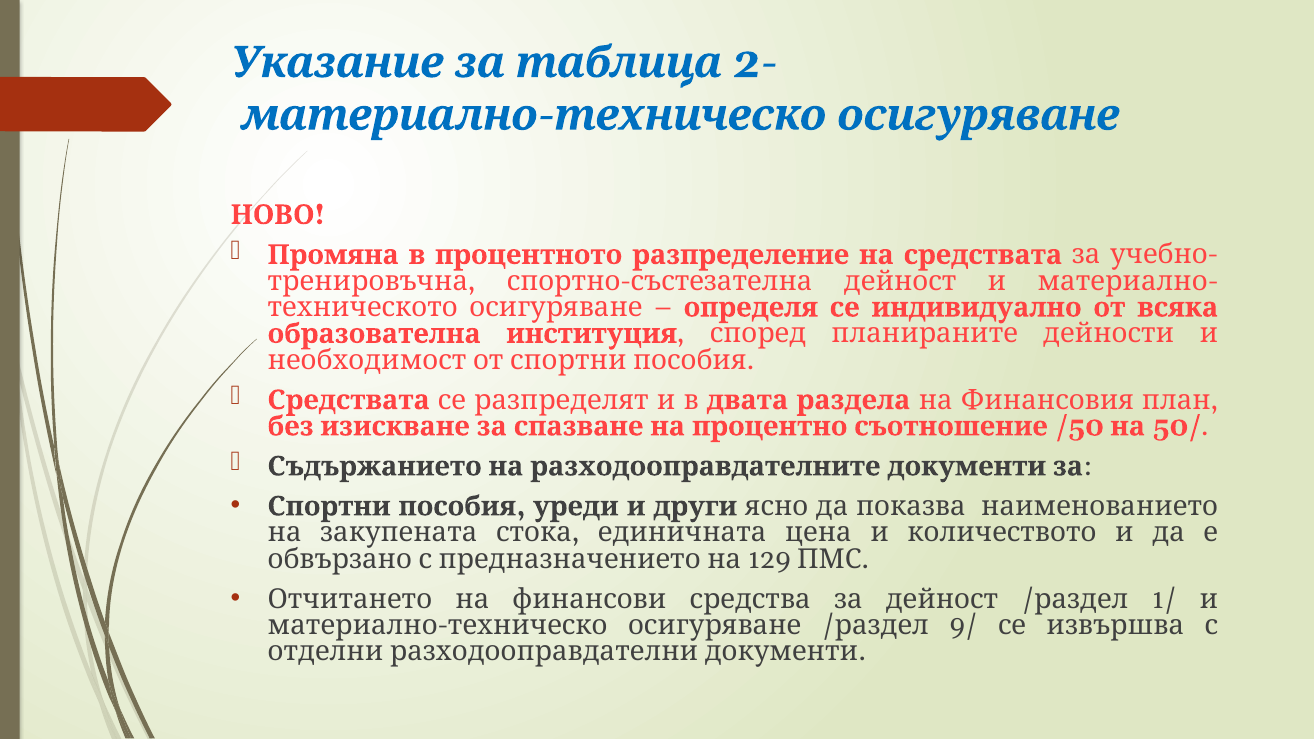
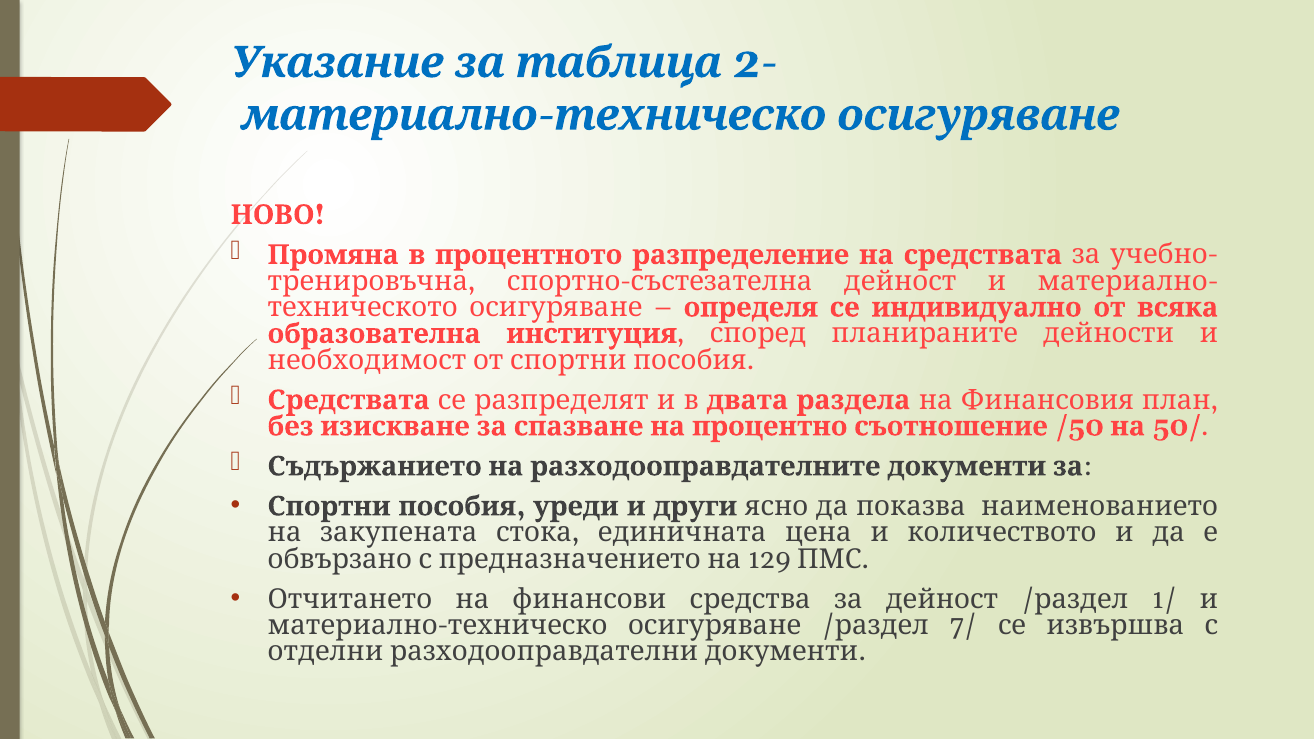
9/: 9/ -> 7/ (964, 625)
